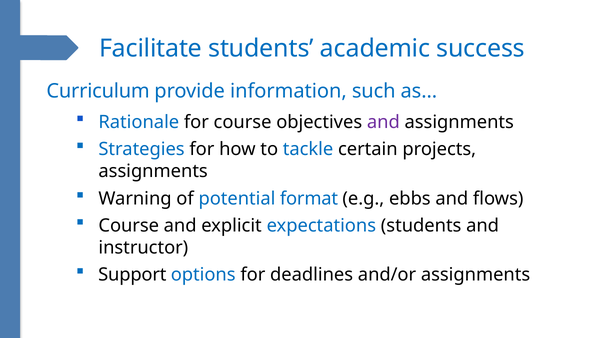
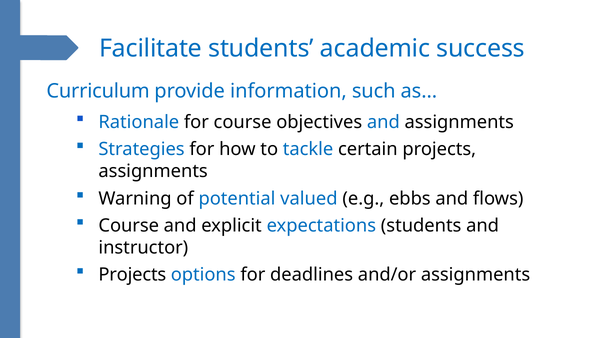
and colour: purple -> blue (383, 122)
format: format -> valued (309, 199)
Support: Support -> Projects (132, 275)
